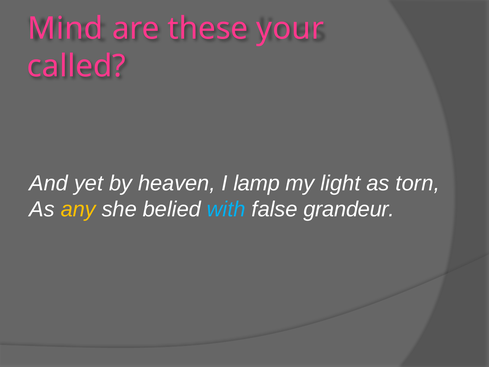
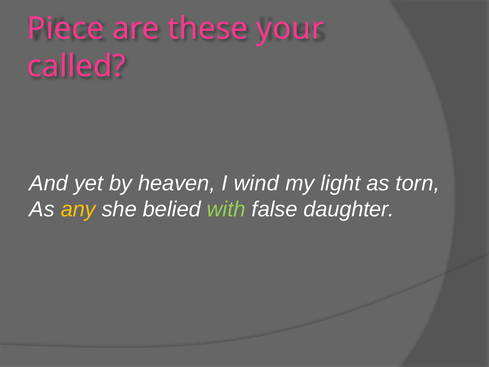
Mind: Mind -> Piece (65, 29)
lamp: lamp -> wind (256, 183)
with colour: light blue -> light green (226, 209)
grandeur: grandeur -> daughter (349, 209)
